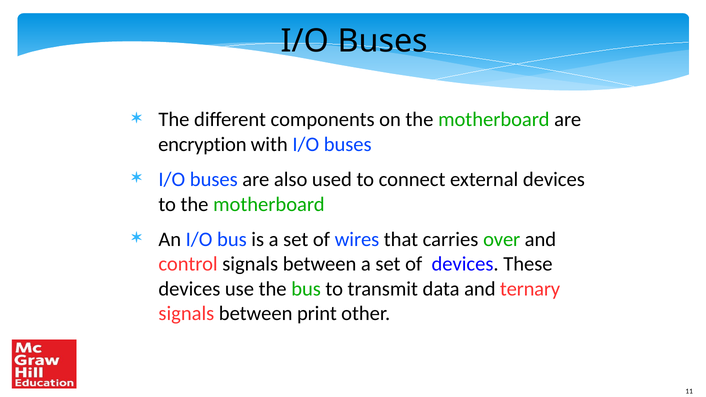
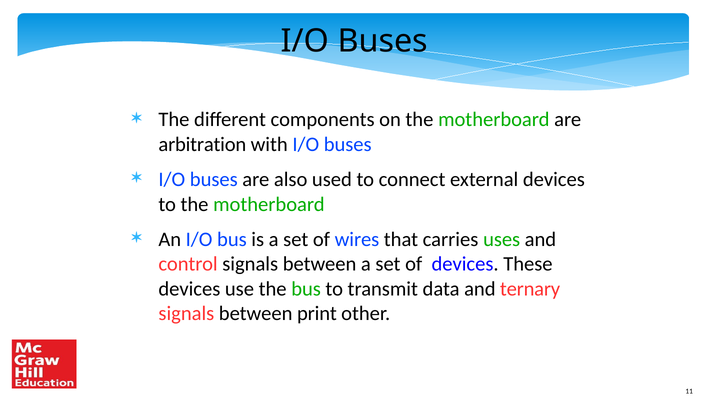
encryption: encryption -> arbitration (202, 144)
over: over -> uses (502, 239)
